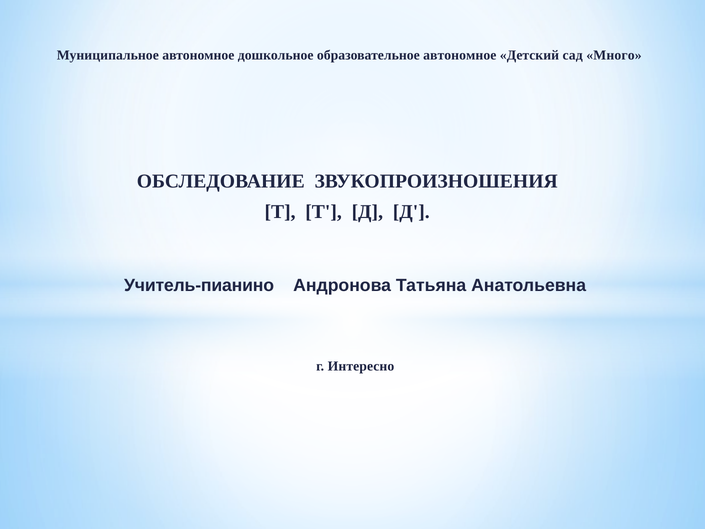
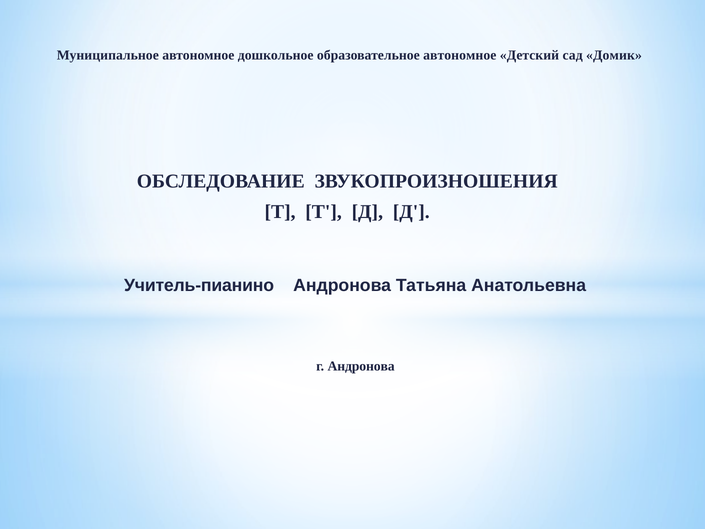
Много: Много -> Домик (614, 55)
г Интересно: Интересно -> Андронова (361, 366)
